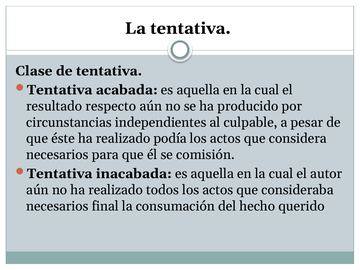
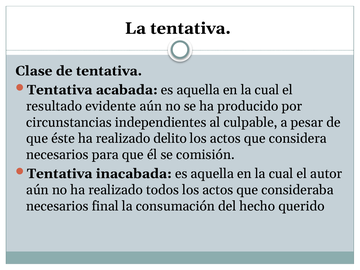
respecto: respecto -> evidente (111, 106)
podía: podía -> delito (170, 139)
